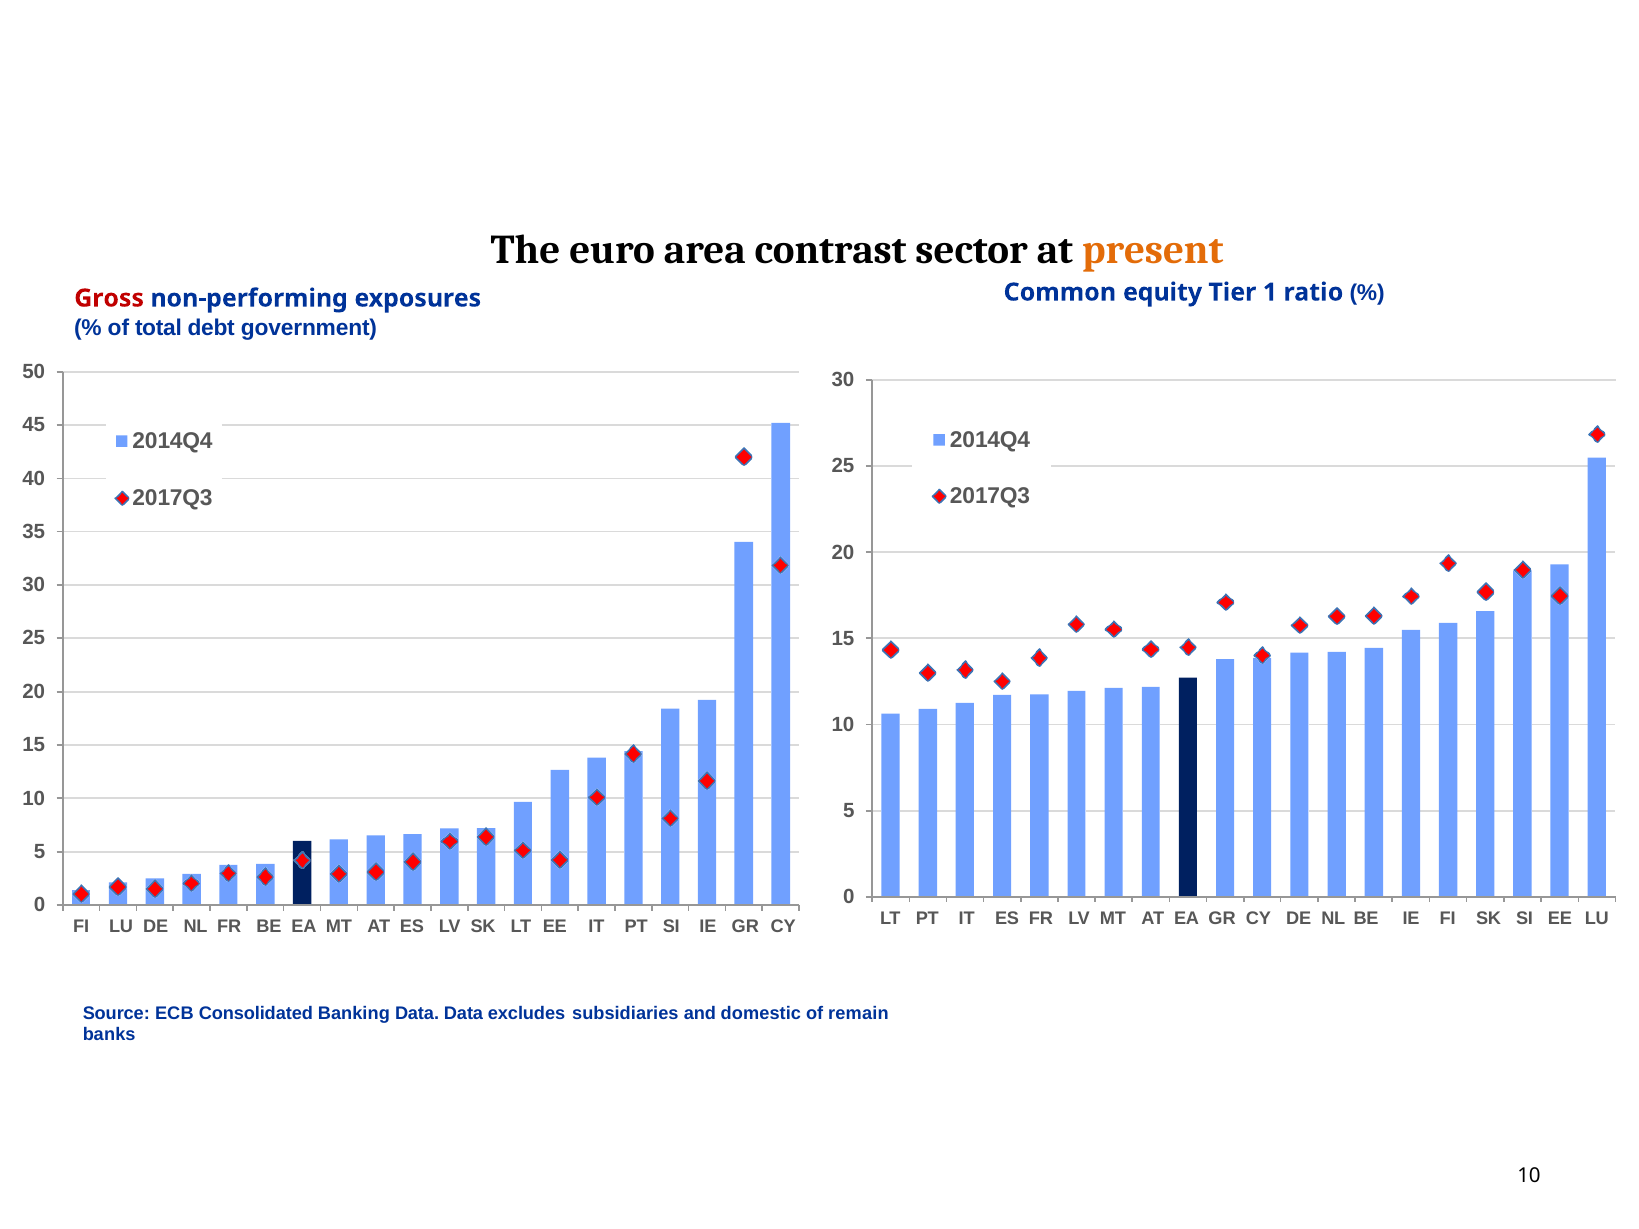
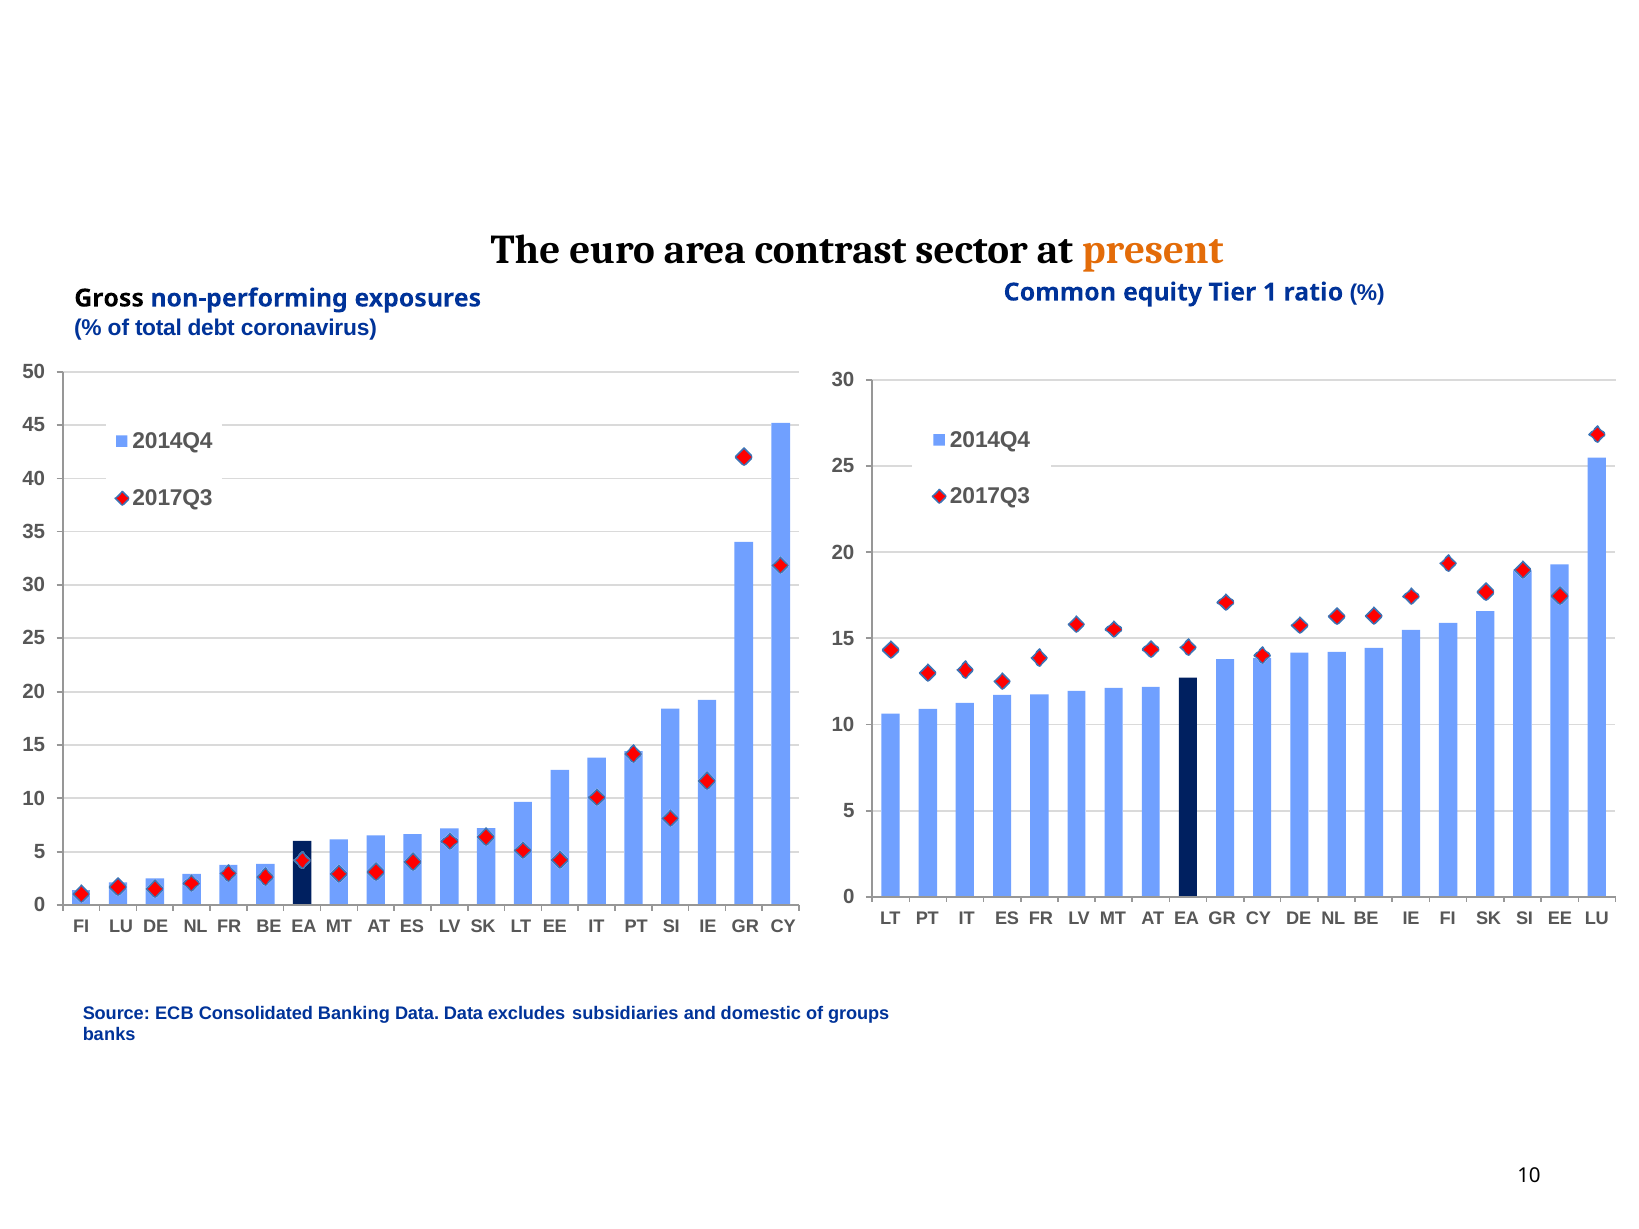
Gross colour: red -> black (109, 298)
government: government -> coronavirus (309, 328)
remain: remain -> groups (859, 1013)
